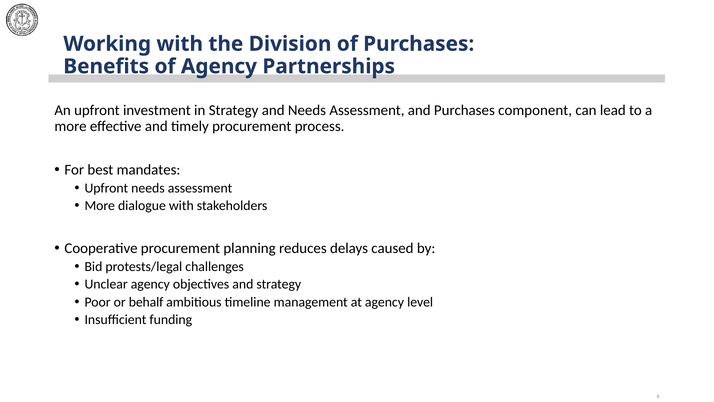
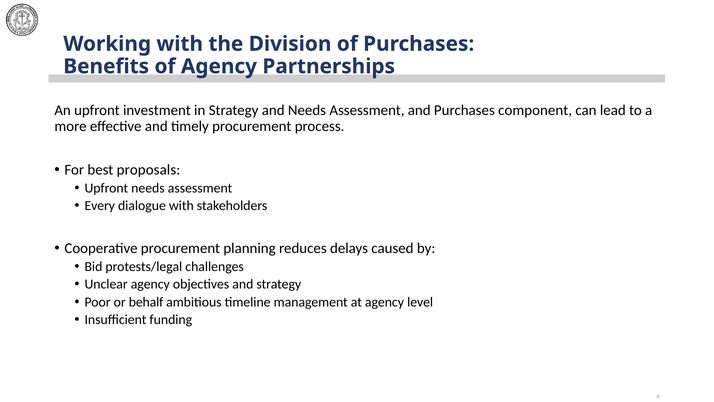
mandates: mandates -> proposals (148, 170)
More: More -> Every (100, 206)
